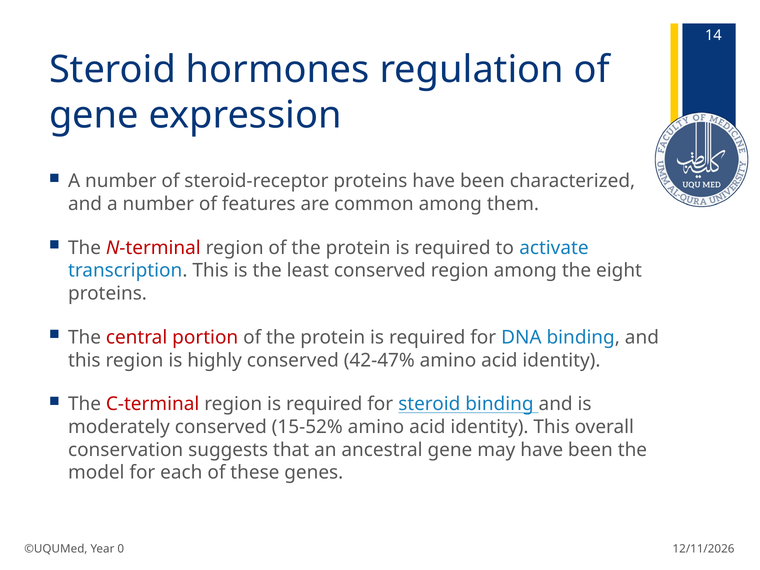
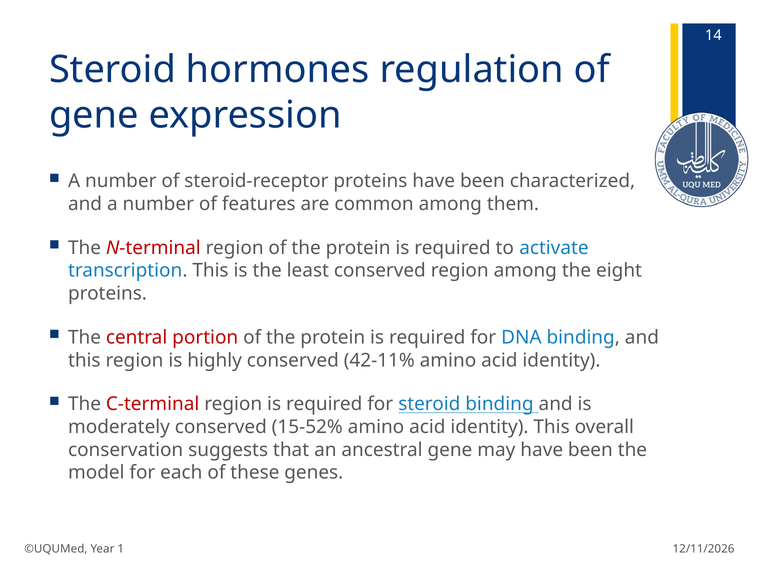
42-47%: 42-47% -> 42-11% (379, 360)
0: 0 -> 1 (121, 549)
